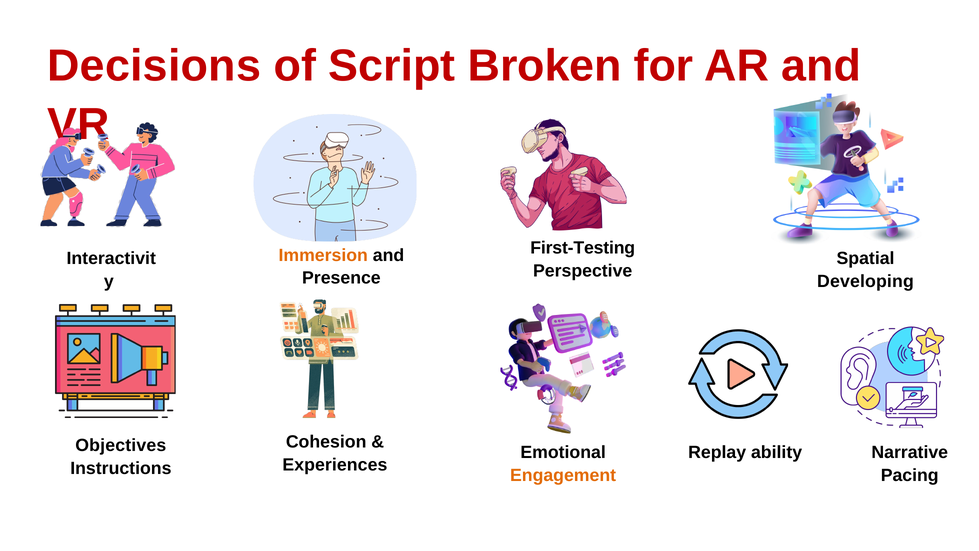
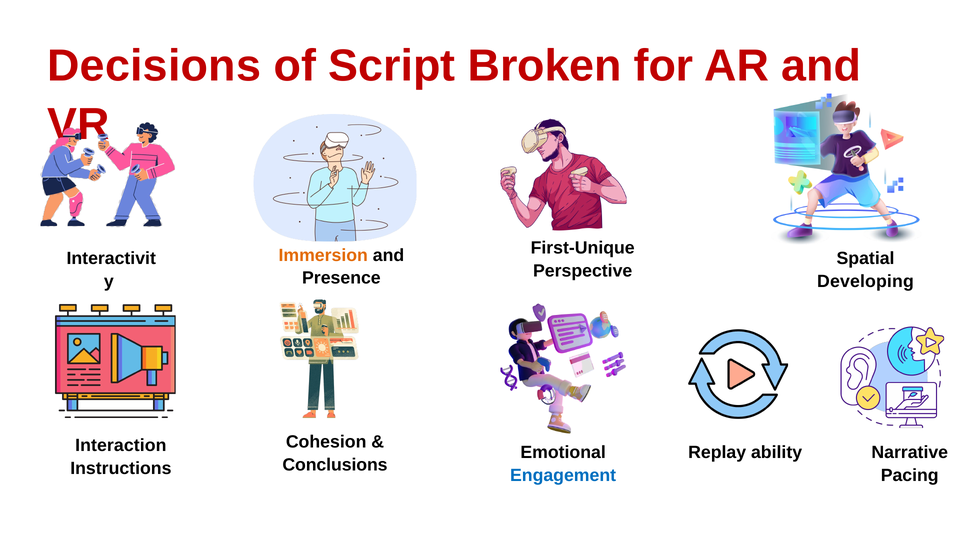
First-Testing: First-Testing -> First-Unique (583, 248)
Objectives: Objectives -> Interaction (121, 445)
Experiences: Experiences -> Conclusions (335, 465)
Engagement colour: orange -> blue (563, 475)
